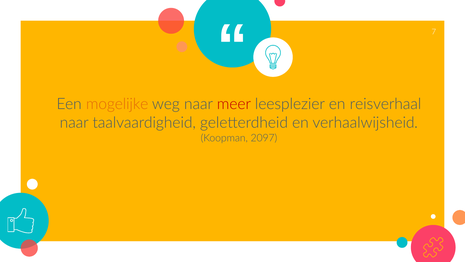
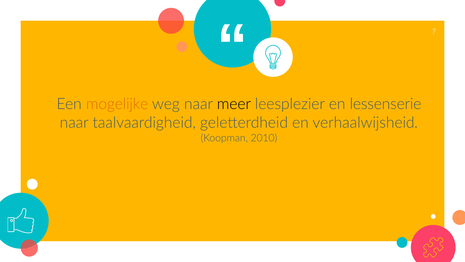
meer colour: red -> black (234, 104)
reisverhaal: reisverhaal -> lessenserie (386, 104)
2097: 2097 -> 2010 (264, 138)
